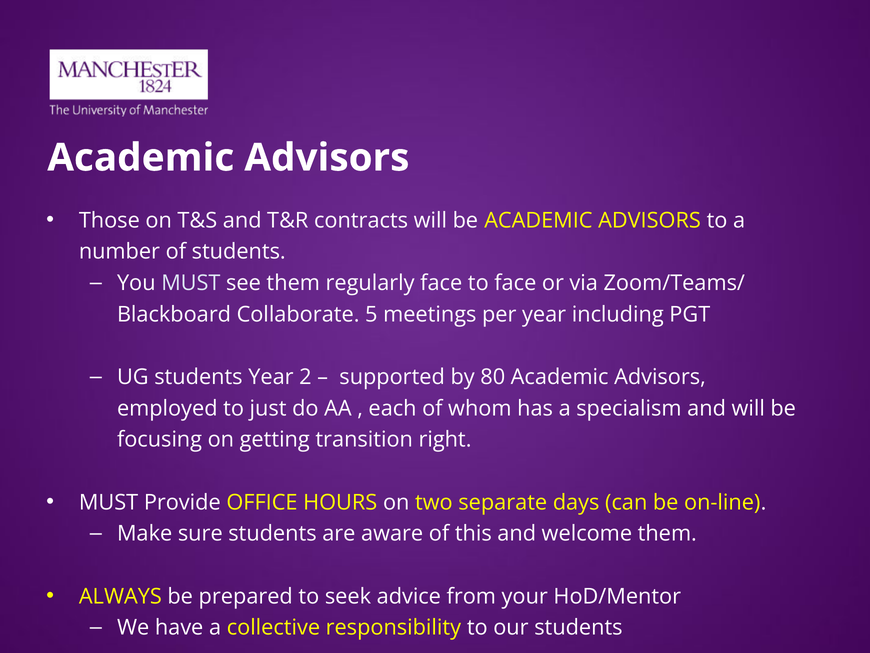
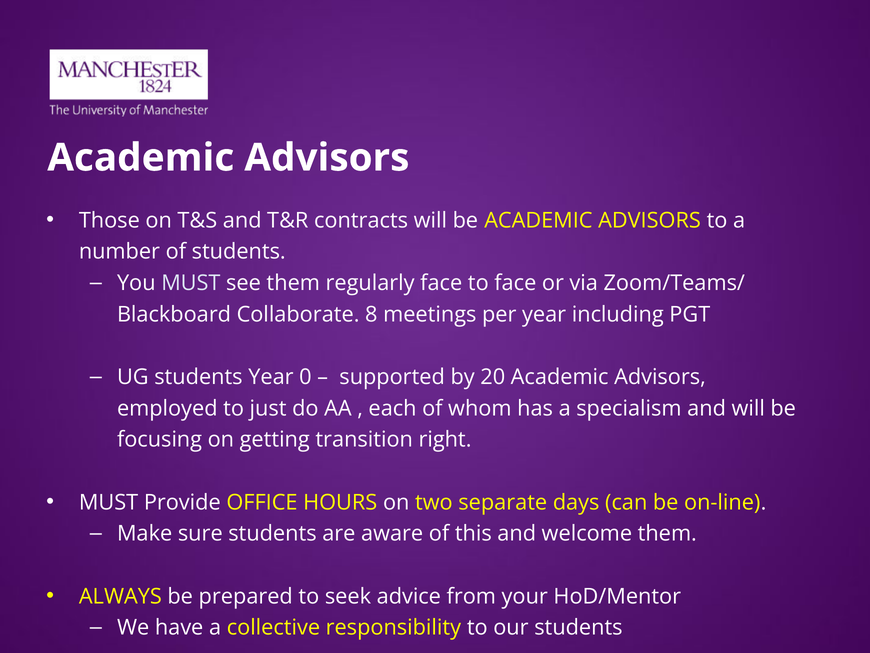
5: 5 -> 8 (371, 314)
2: 2 -> 0 (305, 377)
80: 80 -> 20 (493, 377)
